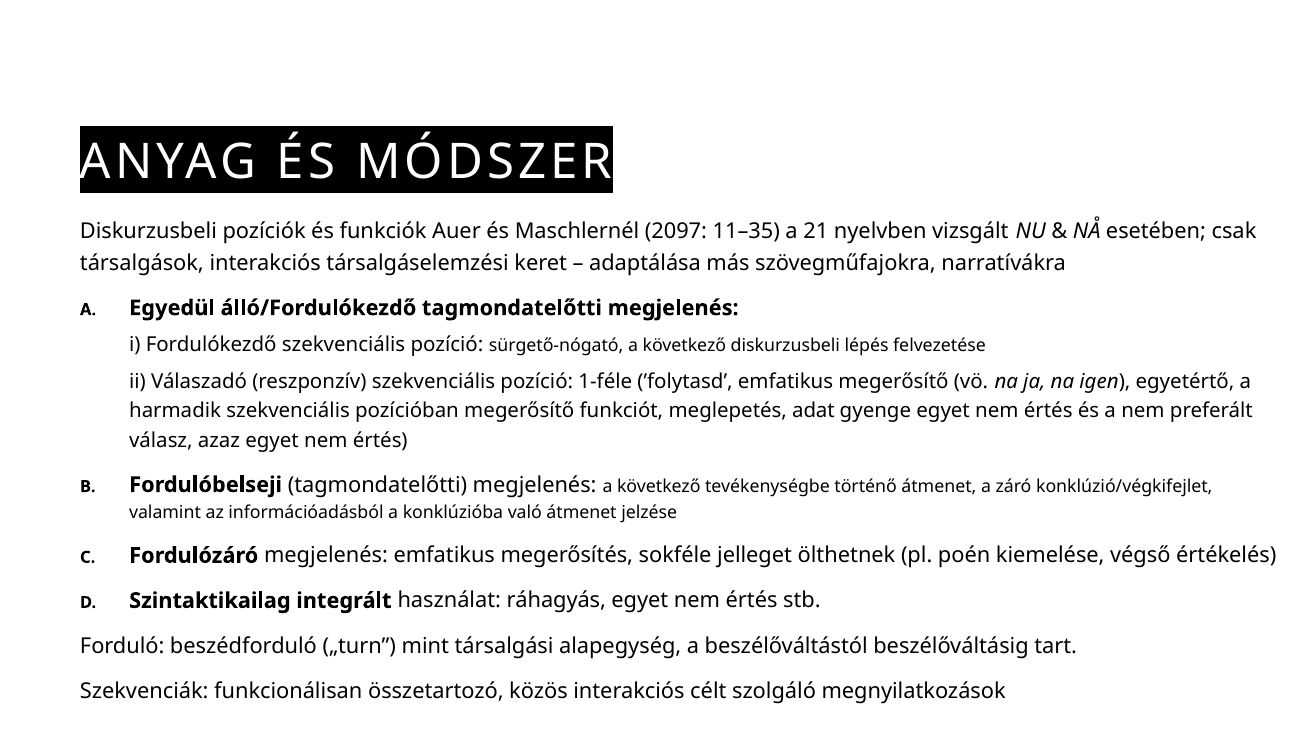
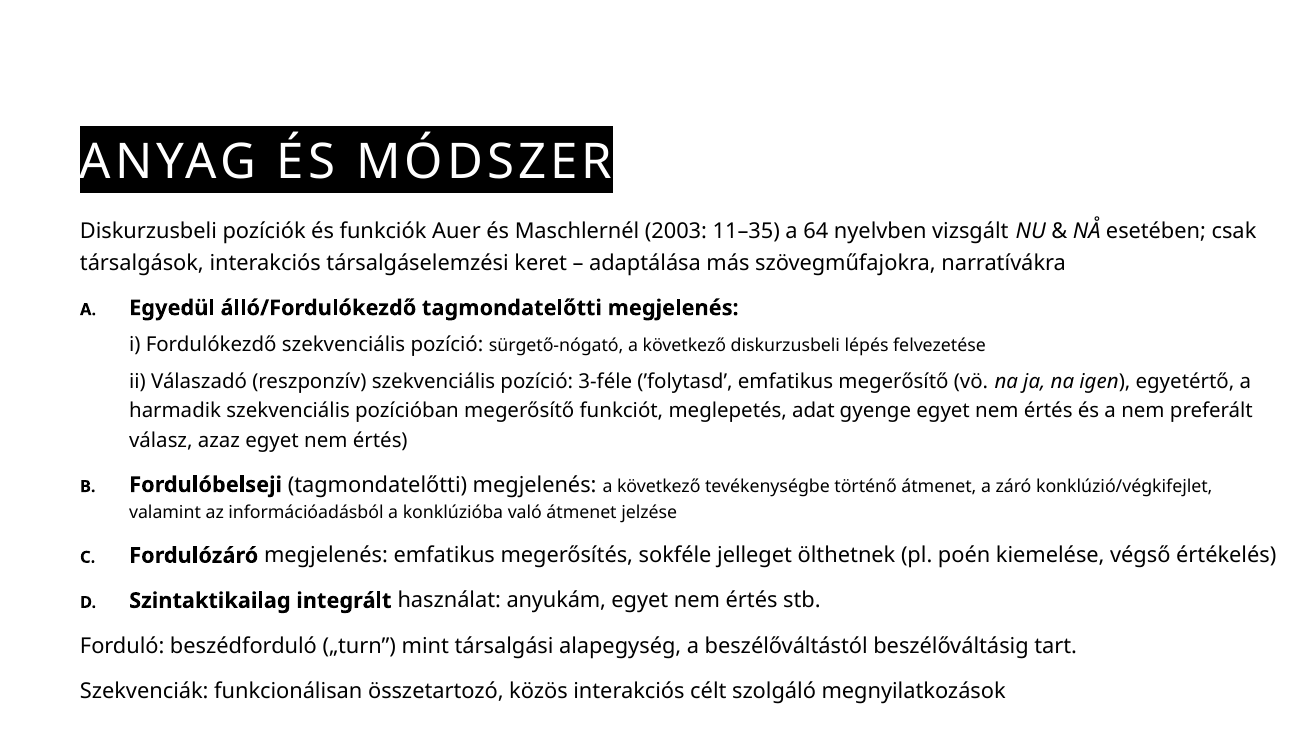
2097: 2097 -> 2003 (676, 231)
21: 21 -> 64 (816, 231)
1-féle: 1-féle -> 3-féle (605, 381)
ráhagyás: ráhagyás -> anyukám (556, 600)
